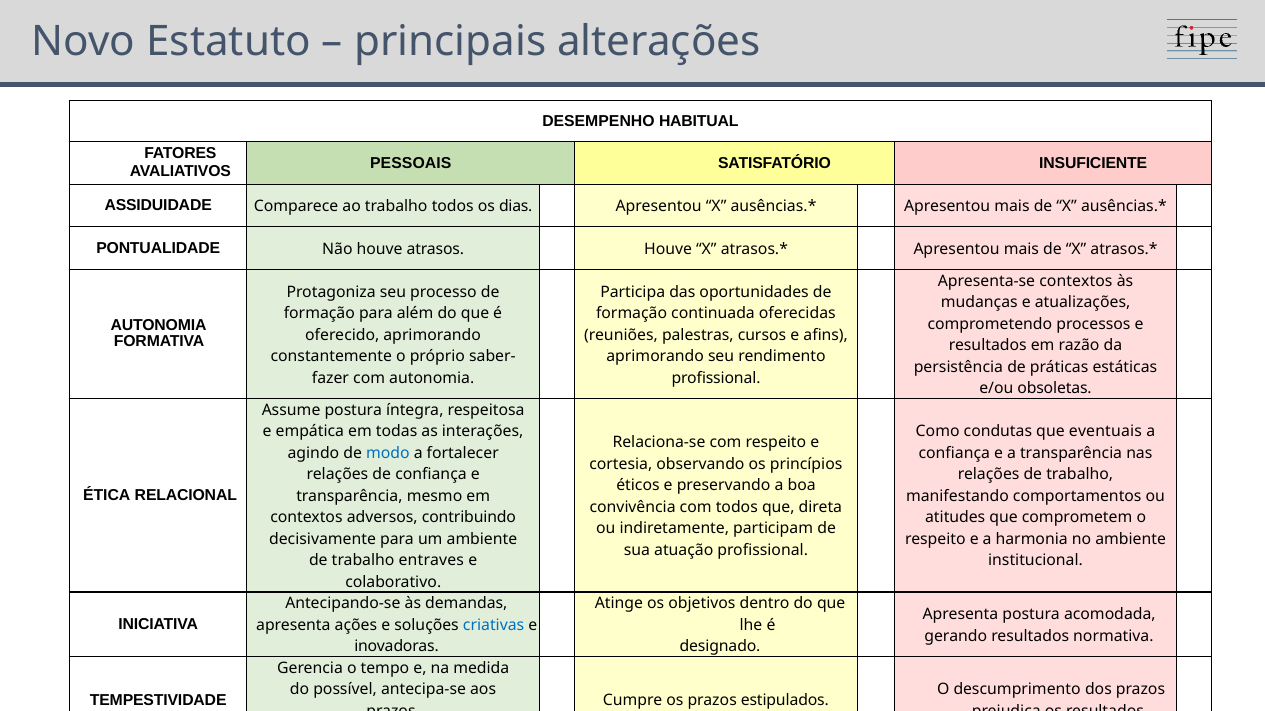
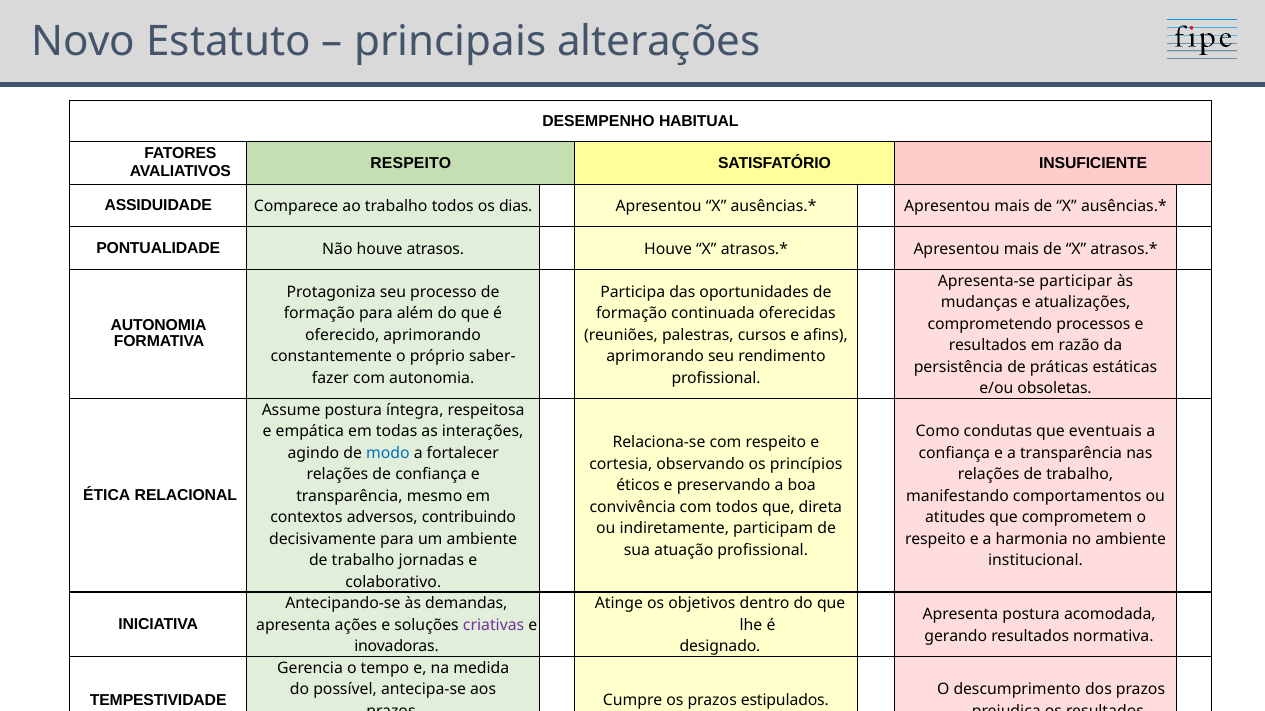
AVALIATIVOS PESSOAIS: PESSOAIS -> RESPEITO (411, 163)
Apresenta-se contextos: contextos -> participar (1076, 281)
entraves: entraves -> jornadas (431, 561)
criativas colour: blue -> purple (494, 626)
